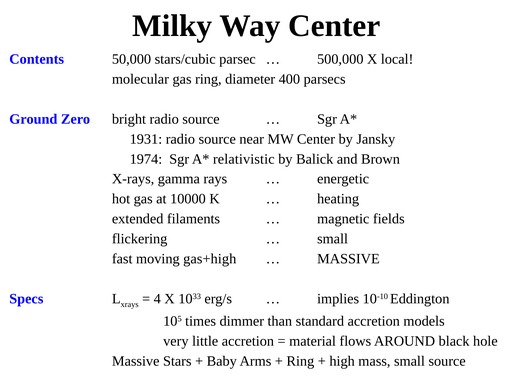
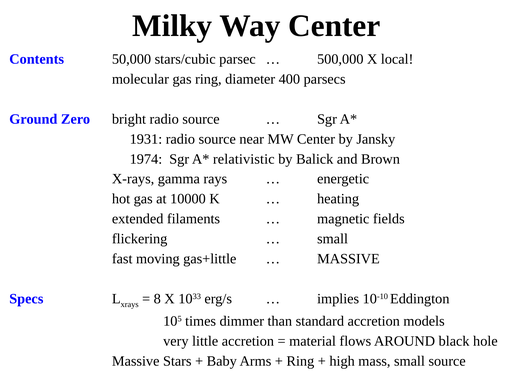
gas+high: gas+high -> gas+little (210, 259)
4: 4 -> 8 (157, 299)
